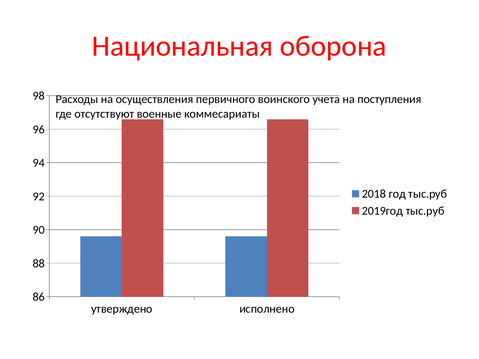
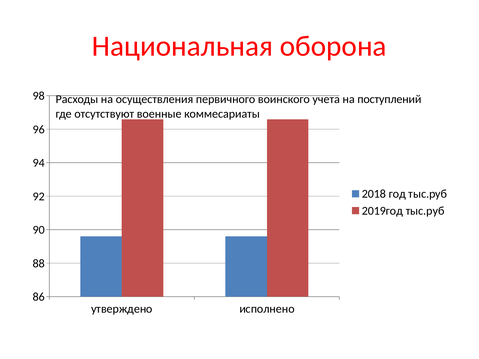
поступления: поступления -> поступлений (389, 99)
